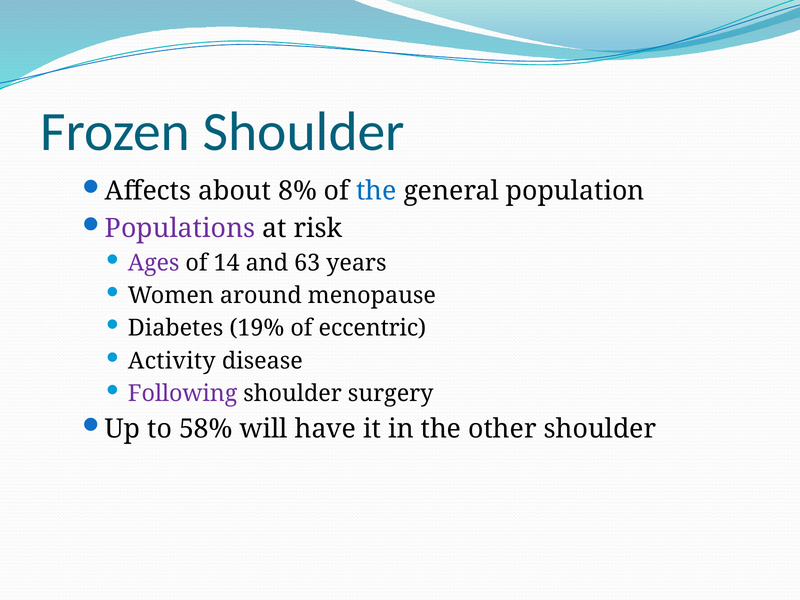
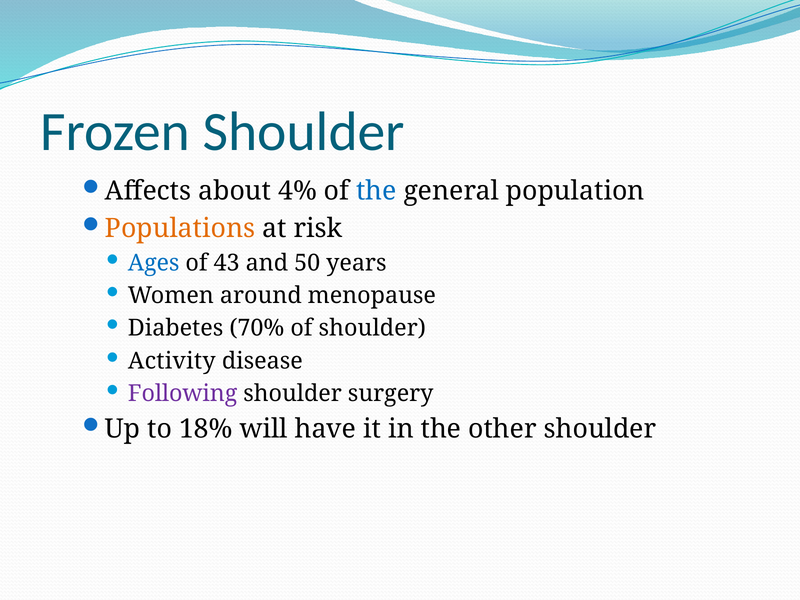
8%: 8% -> 4% (298, 191)
Populations colour: purple -> orange (180, 228)
Ages colour: purple -> blue (154, 263)
14: 14 -> 43 (227, 263)
63: 63 -> 50 (307, 263)
19%: 19% -> 70% (257, 328)
of eccentric: eccentric -> shoulder (372, 328)
58%: 58% -> 18% (206, 429)
